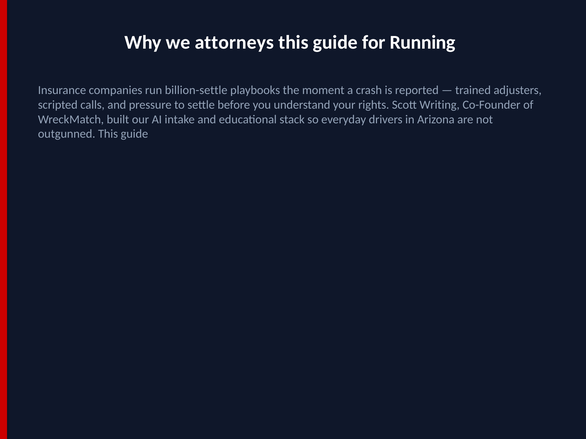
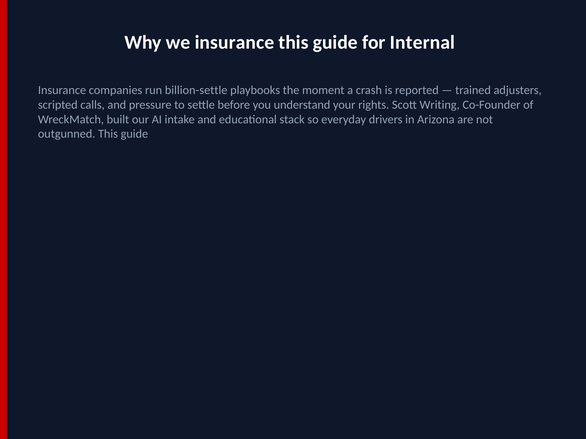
we attorneys: attorneys -> insurance (234, 42)
Running: Running -> Internal (422, 42)
